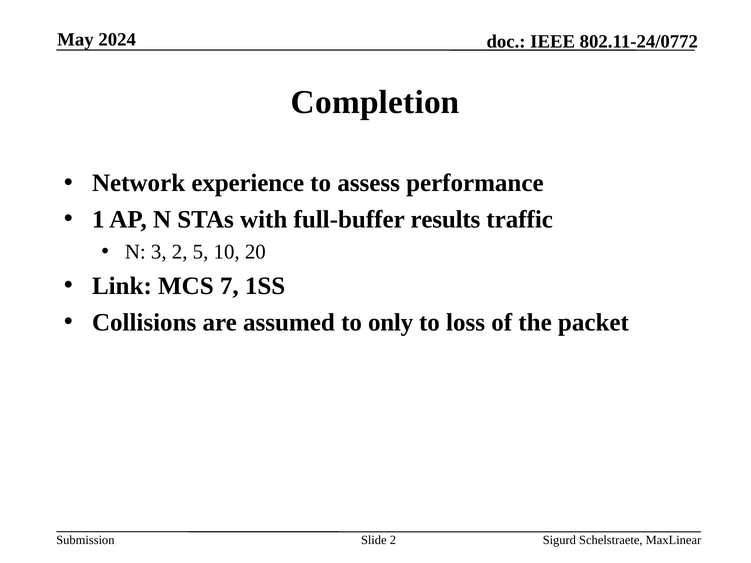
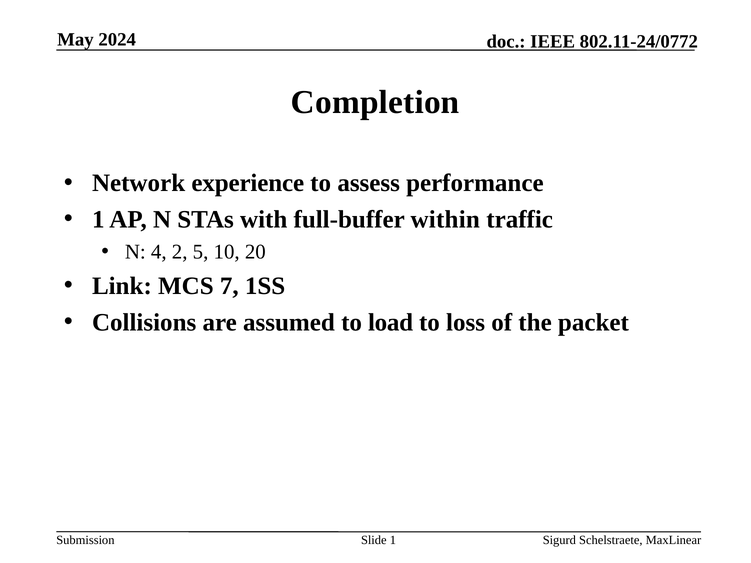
results: results -> within (445, 220)
3: 3 -> 4 (159, 252)
only: only -> load (391, 322)
Slide 2: 2 -> 1 (393, 540)
